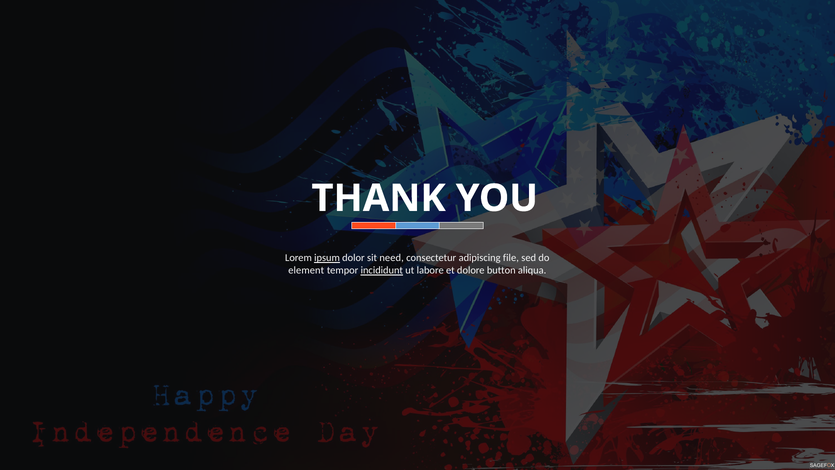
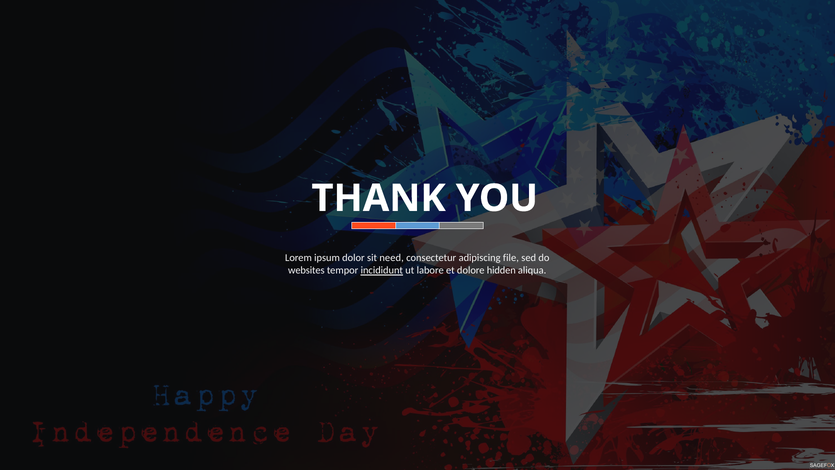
ipsum underline: present -> none (327, 258)
element: element -> websites (306, 270)
button: button -> hidden (501, 270)
